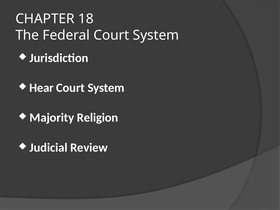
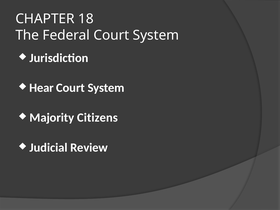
Religion: Religion -> Citizens (98, 118)
